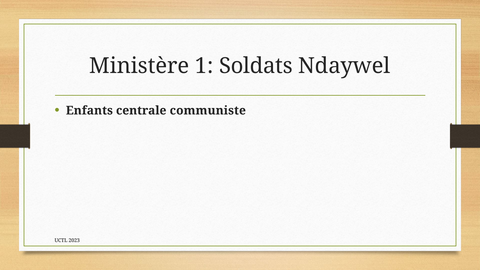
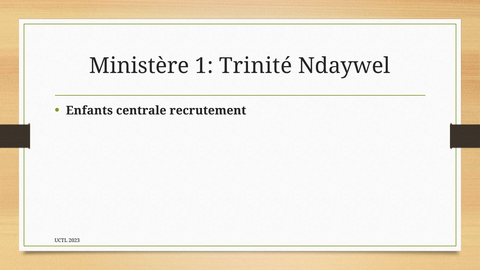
Soldats: Soldats -> Trinité (256, 66)
communiste: communiste -> recrutement (208, 111)
